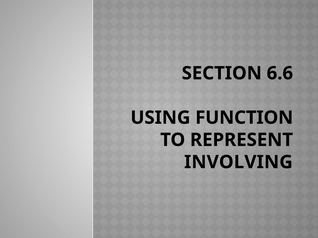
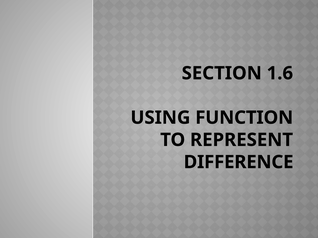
6.6: 6.6 -> 1.6 (280, 73)
INVOLVING: INVOLVING -> DIFFERENCE (239, 162)
